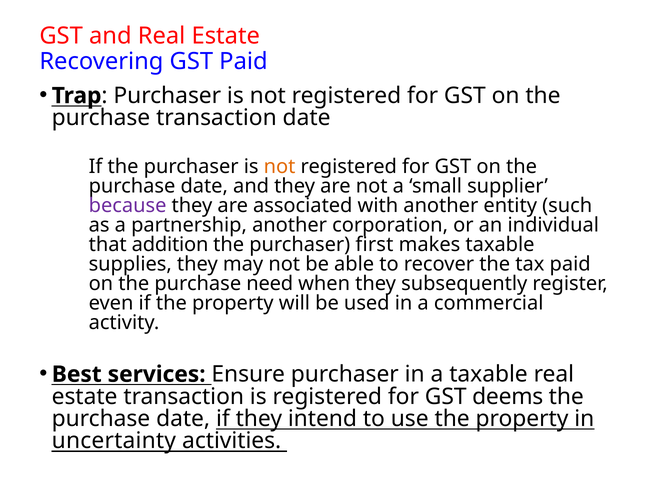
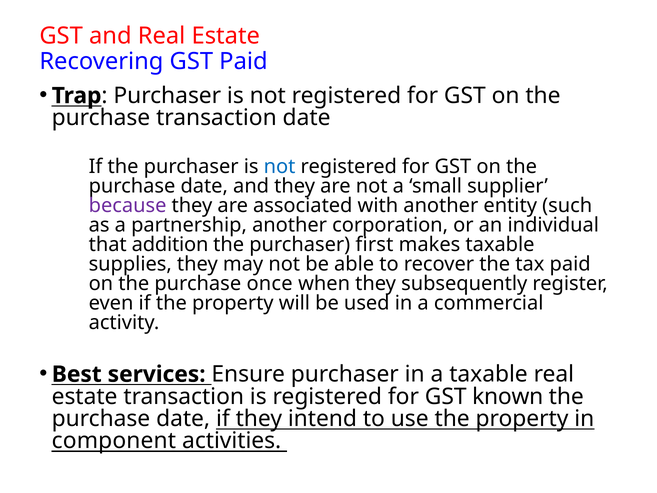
not colour: orange -> blue (280, 166)
need: need -> once (270, 283)
deems: deems -> known (508, 396)
uncertainty: uncertainty -> component (114, 441)
